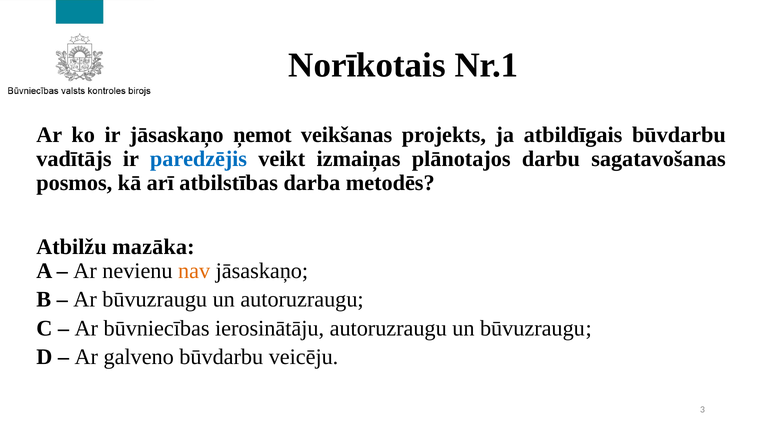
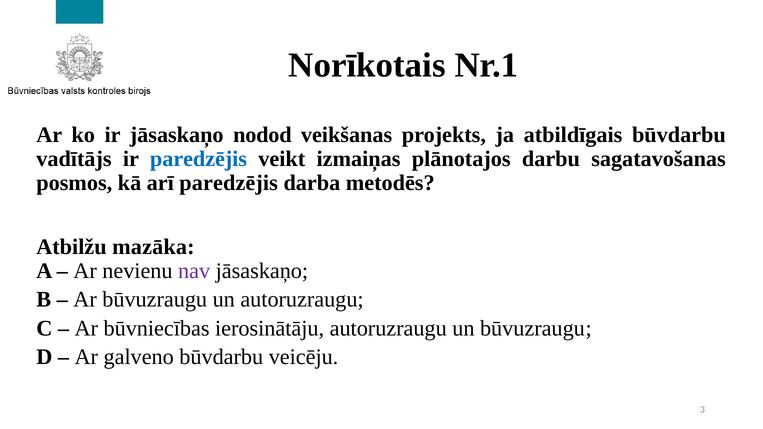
ņemot: ņemot -> nodod (262, 135)
arī atbilstības: atbilstības -> paredzējis (229, 183)
nav colour: orange -> purple (194, 271)
